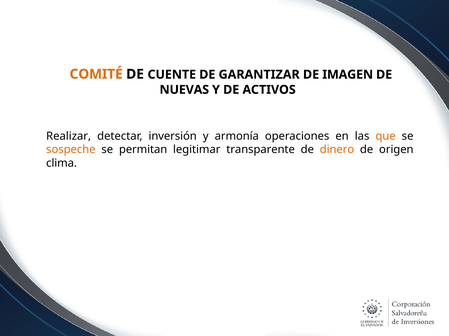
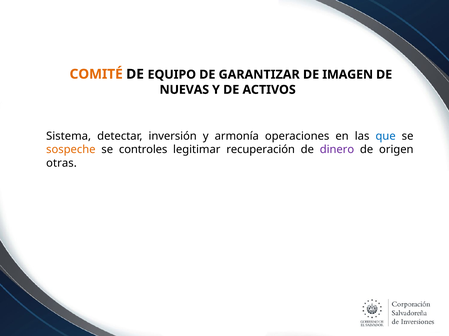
CUENTE: CUENTE -> EQUIPO (172, 75)
Realizar: Realizar -> Sistema (69, 136)
que colour: orange -> blue (386, 136)
permitan: permitan -> controles (143, 150)
transparente: transparente -> recuperación (261, 150)
dinero colour: orange -> purple (337, 150)
clima: clima -> otras (61, 163)
